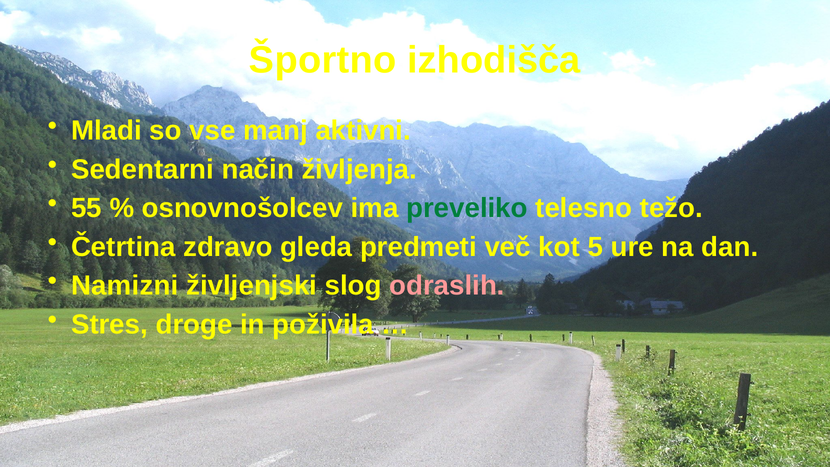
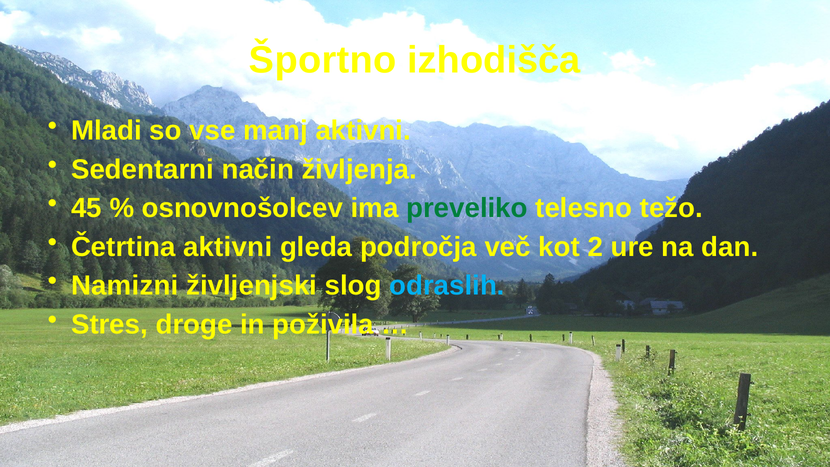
55: 55 -> 45 (86, 208)
Četrtina zdravo: zdravo -> aktivni (228, 247)
predmeti: predmeti -> področja (418, 247)
5: 5 -> 2 (595, 247)
odraslih colour: pink -> light blue (447, 286)
